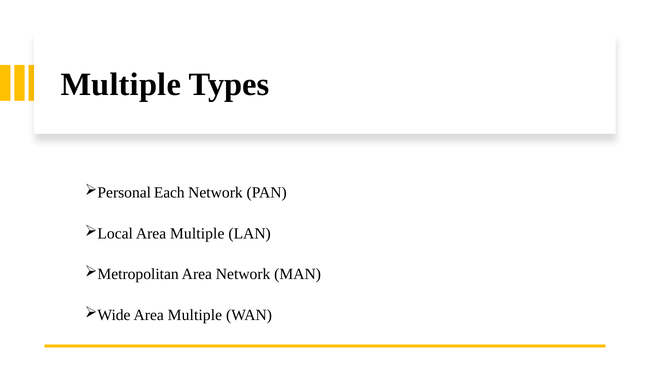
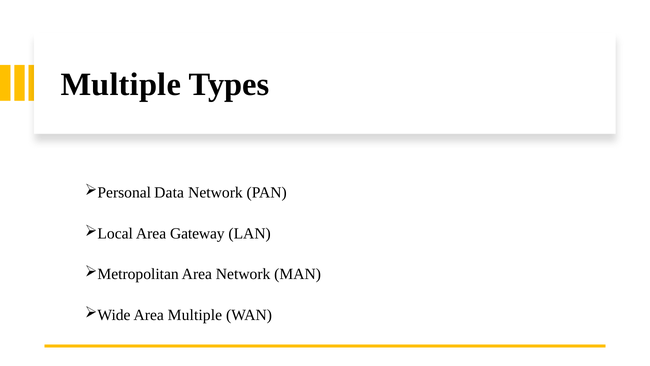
Each: Each -> Data (169, 192)
Multiple: Multiple -> Gateway (197, 233)
